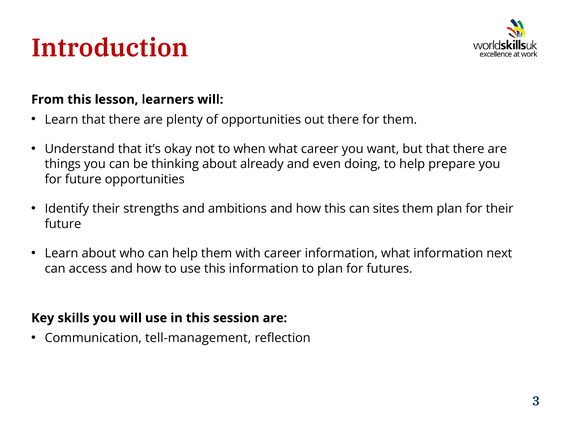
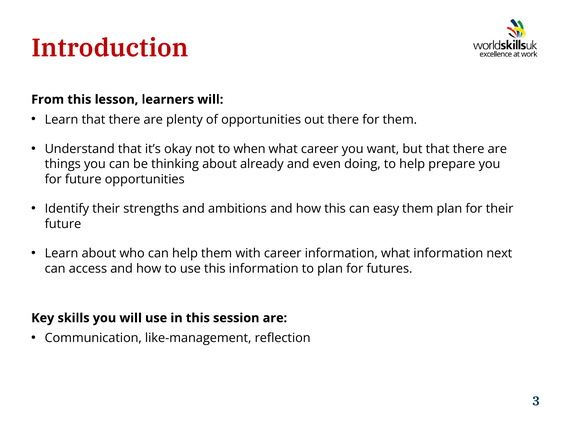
sites: sites -> easy (386, 209)
tell-management: tell-management -> like-management (198, 338)
